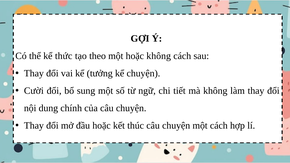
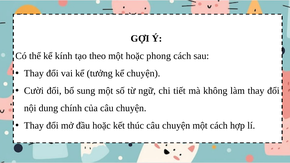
thức: thức -> kính (64, 56)
hoặc không: không -> phong (159, 56)
